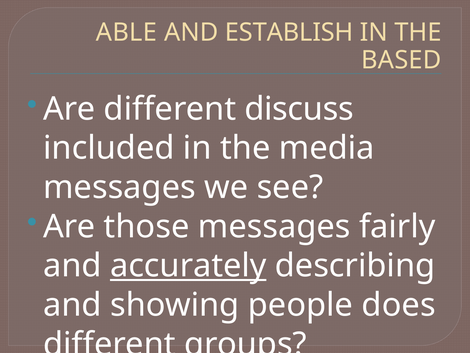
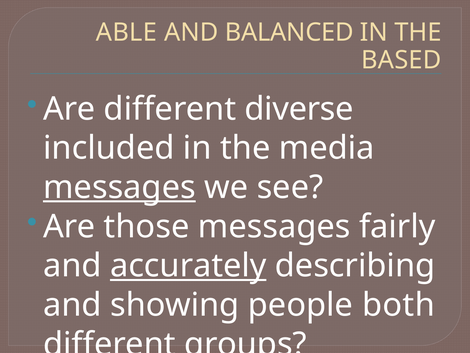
ESTABLISH: ESTABLISH -> BALANCED (289, 32)
discuss: discuss -> diverse (299, 109)
messages underline: none -> present (119, 187)
does: does -> both (398, 305)
